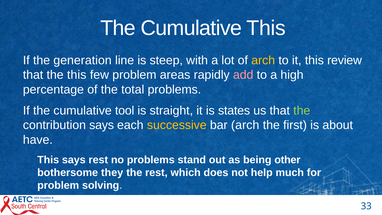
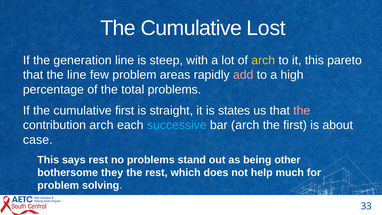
Cumulative This: This -> Lost (266, 28)
review: review -> pareto (345, 60)
the this: this -> line (77, 75)
cumulative tool: tool -> first (125, 110)
the colour: light green -> pink (302, 110)
contribution says: says -> arch (101, 125)
successive colour: yellow -> light blue (177, 125)
have: have -> case (38, 140)
